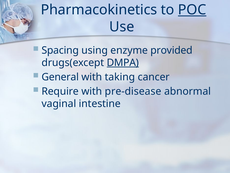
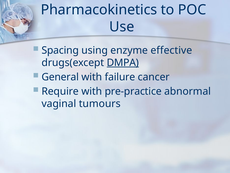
POC underline: present -> none (192, 10)
provided: provided -> effective (171, 50)
taking: taking -> failure (120, 77)
pre-disease: pre-disease -> pre-practice (133, 91)
intestine: intestine -> tumours (100, 103)
